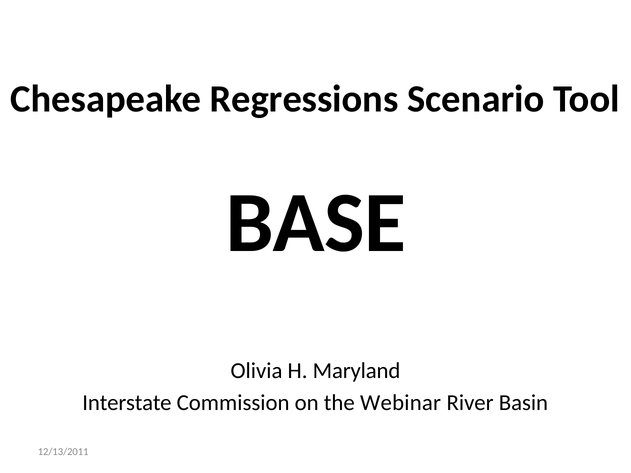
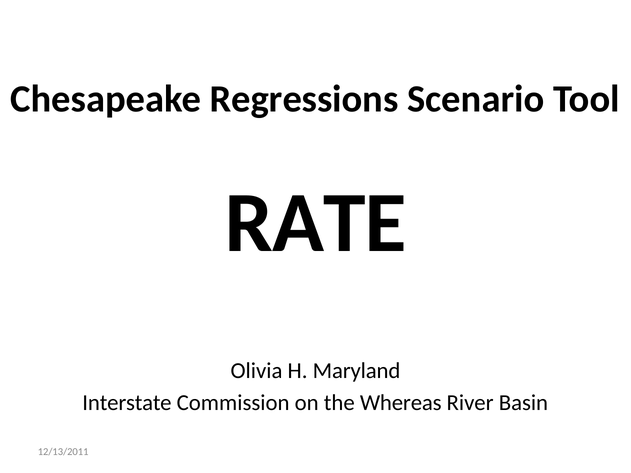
BASE: BASE -> RATE (316, 223)
Webinar: Webinar -> Whereas (401, 403)
